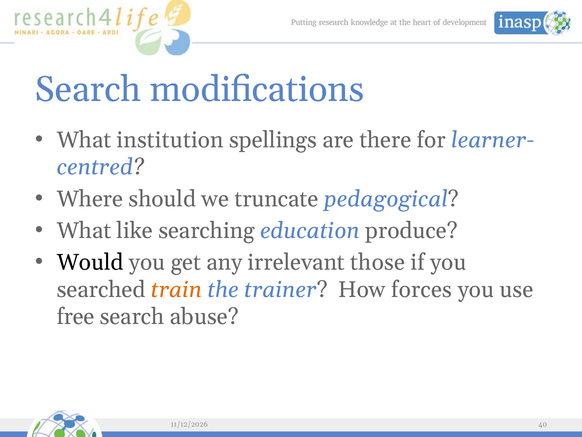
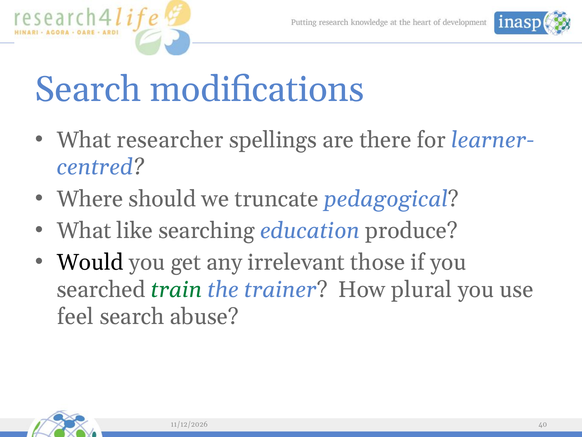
institution: institution -> researcher (170, 140)
train colour: orange -> green (177, 289)
forces: forces -> plural (422, 289)
free: free -> feel (75, 316)
